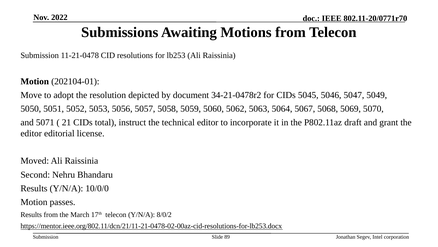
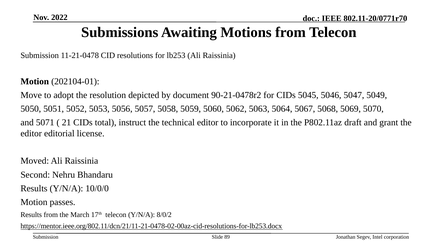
34-21-0478r2: 34-21-0478r2 -> 90-21-0478r2 (236, 95)
